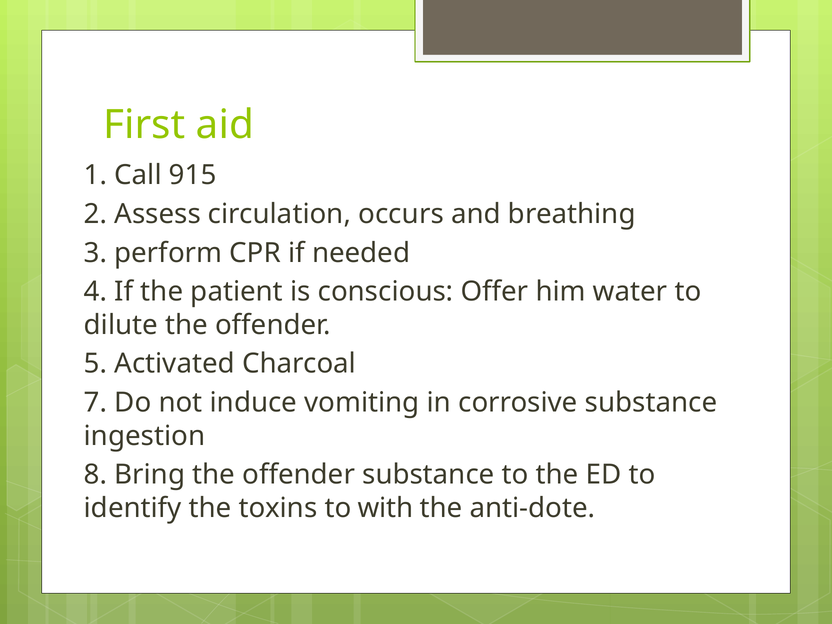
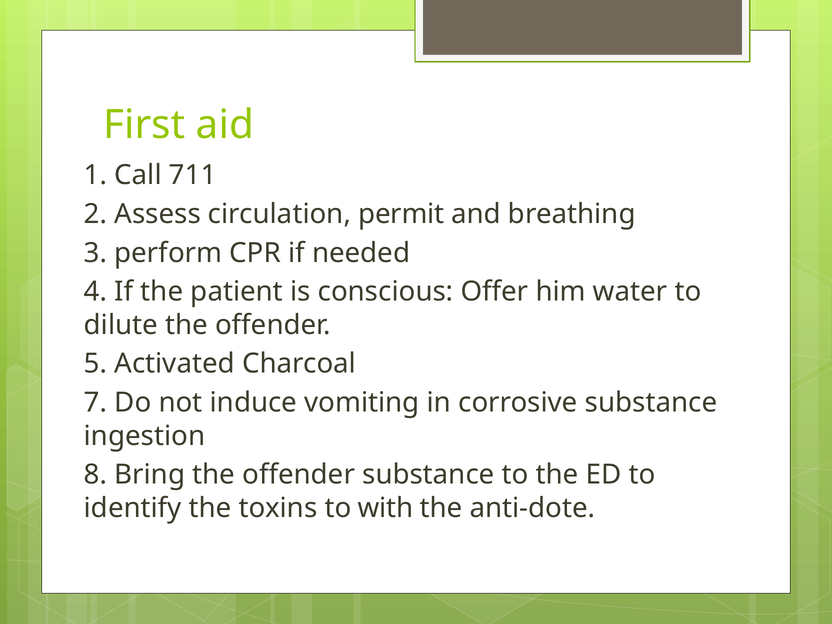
915: 915 -> 711 (193, 175)
occurs: occurs -> permit (401, 214)
